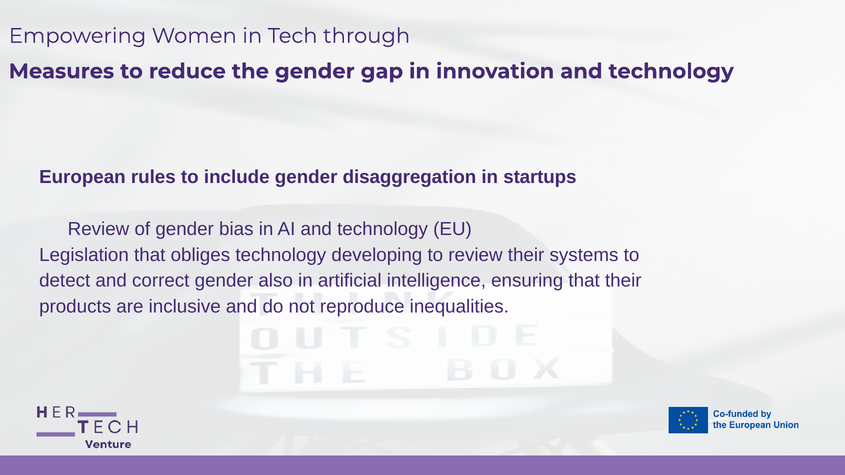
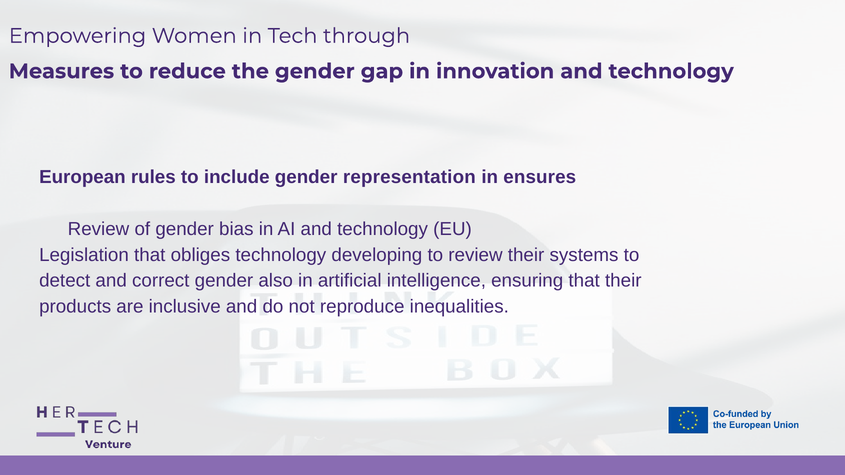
disaggregation: disaggregation -> representation (409, 177)
startups: startups -> ensures (540, 177)
